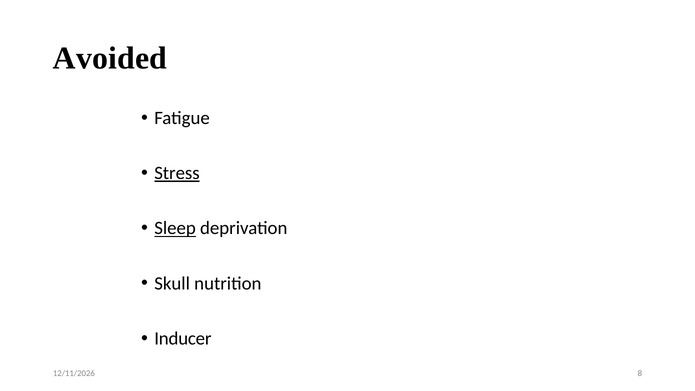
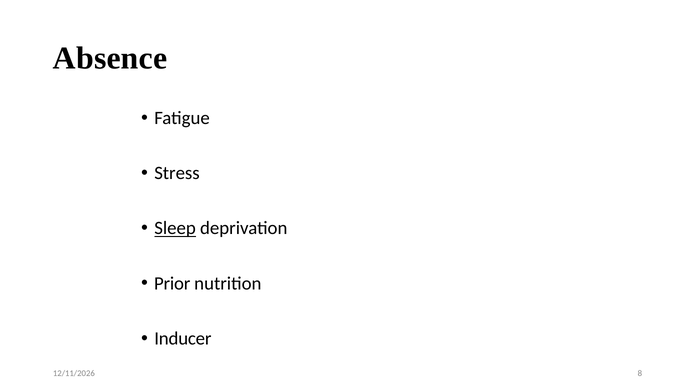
Avoided: Avoided -> Absence (110, 58)
Stress underline: present -> none (177, 173)
Skull: Skull -> Prior (172, 283)
